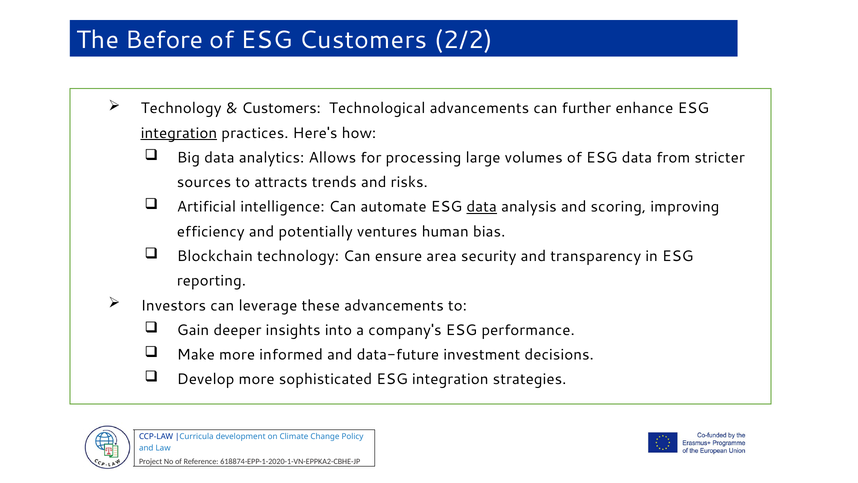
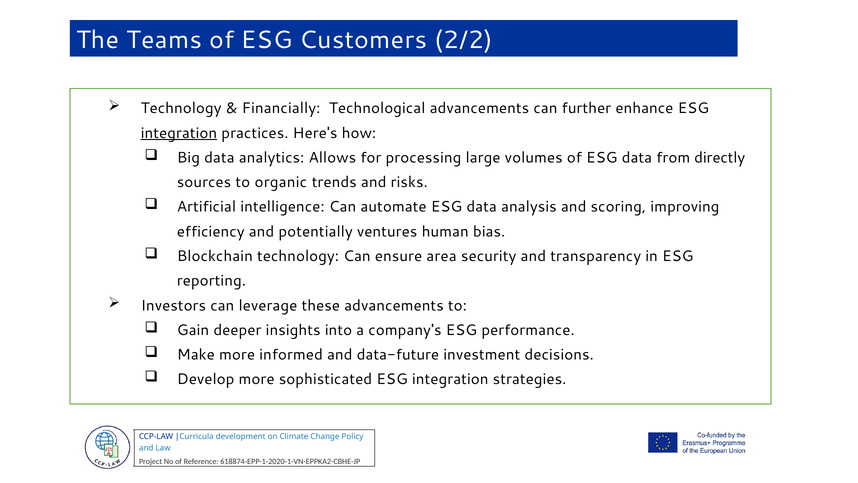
Before: Before -> Teams (164, 40)
Customers: Customers -> Financially (281, 108)
stricter: stricter -> directly (720, 158)
attracts: attracts -> organic (281, 182)
data underline: present -> none (482, 207)
